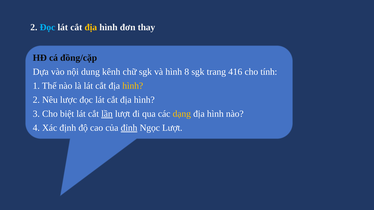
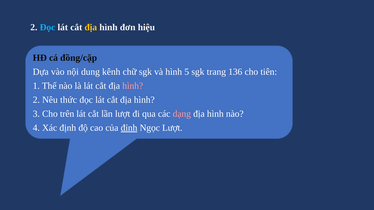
thay: thay -> hiệu (146, 27)
8: 8 -> 5 (187, 72)
416: 416 -> 136 (235, 72)
tính: tính -> tiên (269, 72)
hình colour: yellow -> pink (133, 86)
lược: lược -> thức (69, 100)
biệt: biệt -> trên (67, 114)
lần underline: present -> none (107, 114)
dạng colour: yellow -> pink (182, 114)
